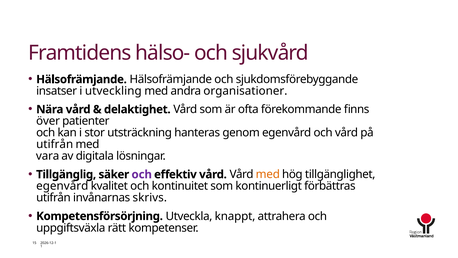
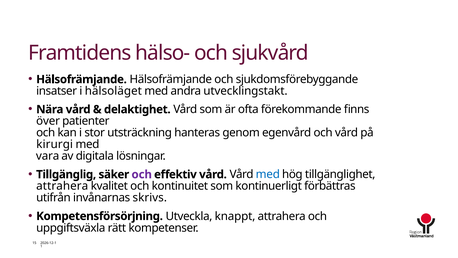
utveckling: utveckling -> hälsoläget (113, 91)
organisationer: organisationer -> utvecklingstakt (245, 91)
utifrån: utifrån -> kirurgi (55, 144)
med colour: orange -> blue (268, 174)
egenvård: egenvård -> attrahera (62, 186)
